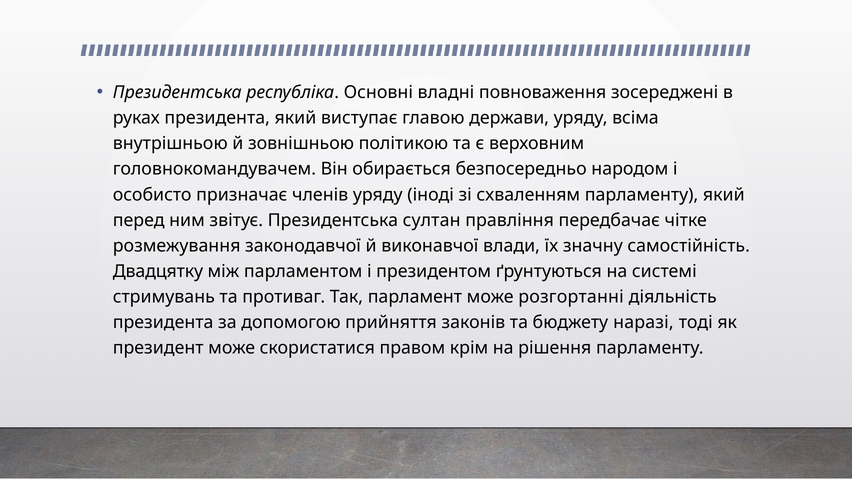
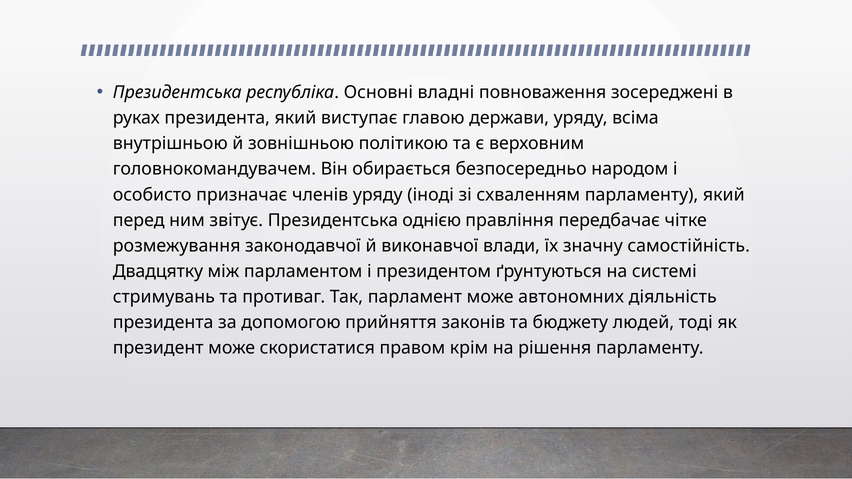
султан: султан -> однією (432, 220)
розгортанні: розгортанні -> автономних (571, 297)
наразі: наразі -> людей (643, 323)
